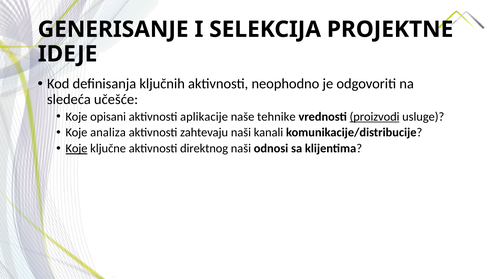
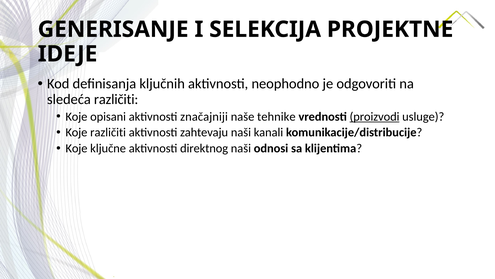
sledeća učešće: učešće -> različiti (116, 99)
aplikacije: aplikacije -> značajniji (204, 116)
Koje analiza: analiza -> različiti (108, 132)
Koje underline: present -> none (77, 148)
